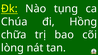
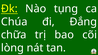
Hồng: Hồng -> Đắng (83, 22)
